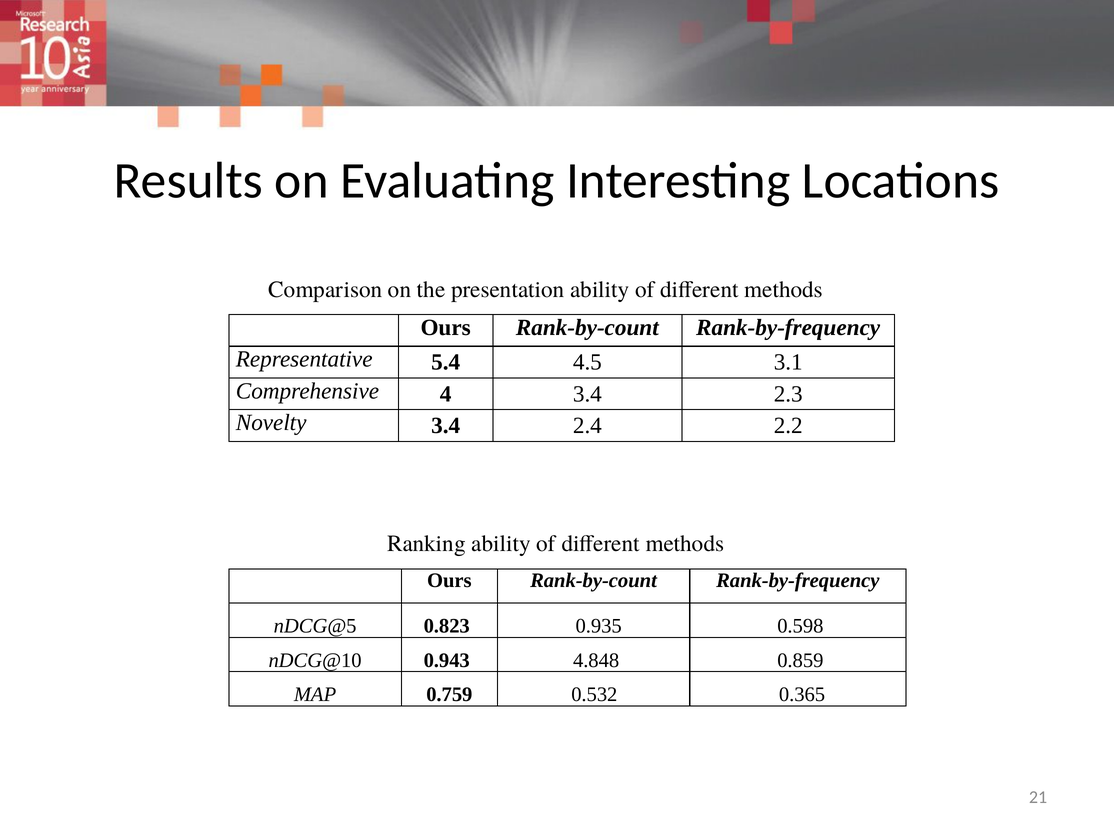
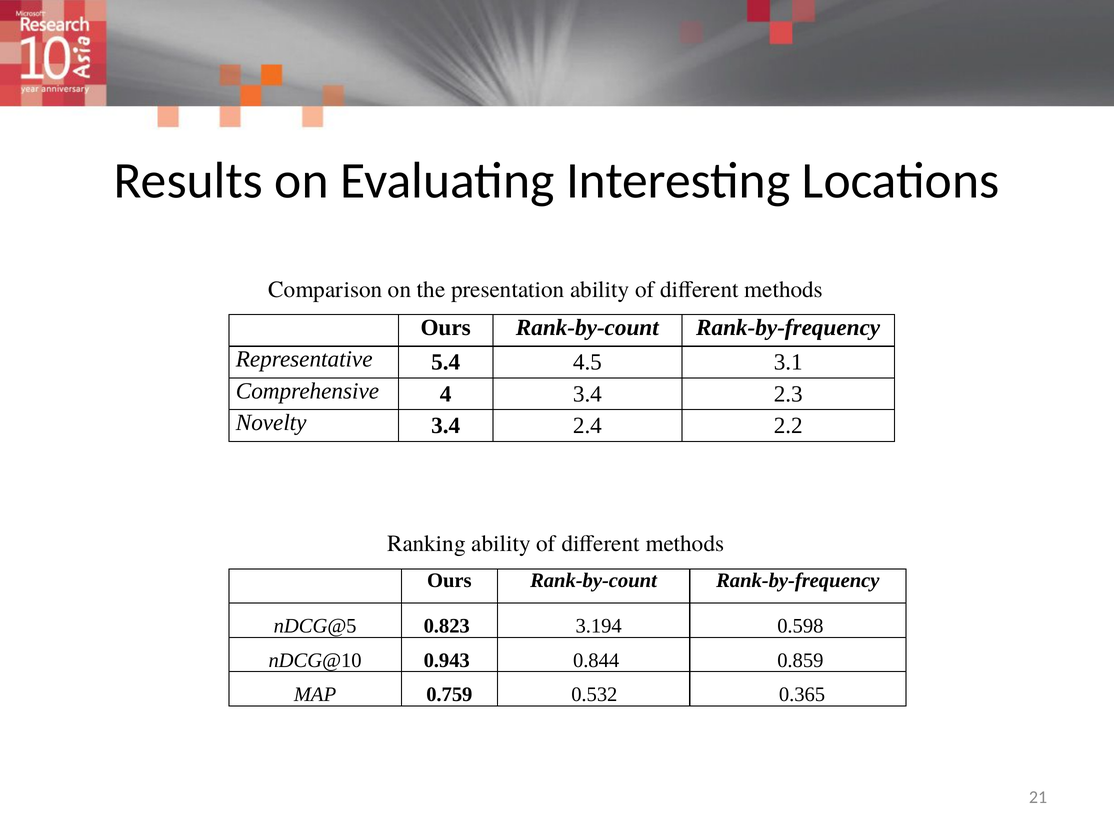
0.935: 0.935 -> 3.194 (599, 626)
4.848: 4.848 -> 0.844 (596, 661)
